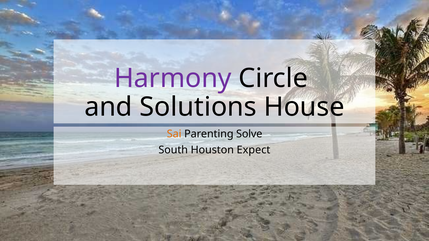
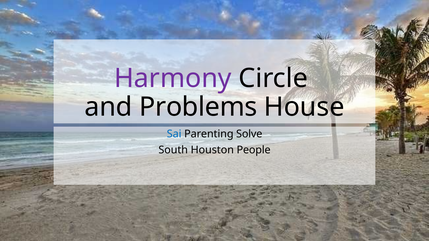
Solutions: Solutions -> Problems (198, 107)
Sai colour: orange -> blue (174, 134)
Expect: Expect -> People (254, 150)
